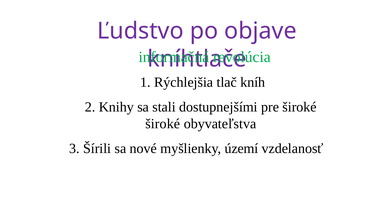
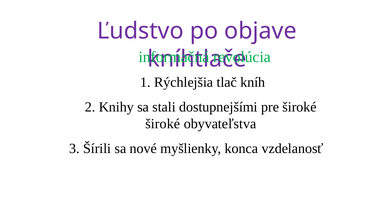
území: území -> konca (241, 148)
